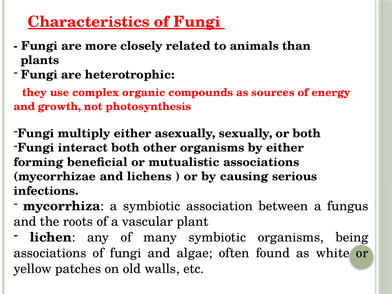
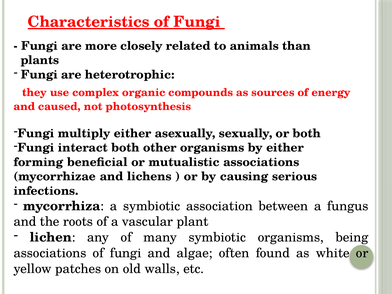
growth: growth -> caused (59, 107)
